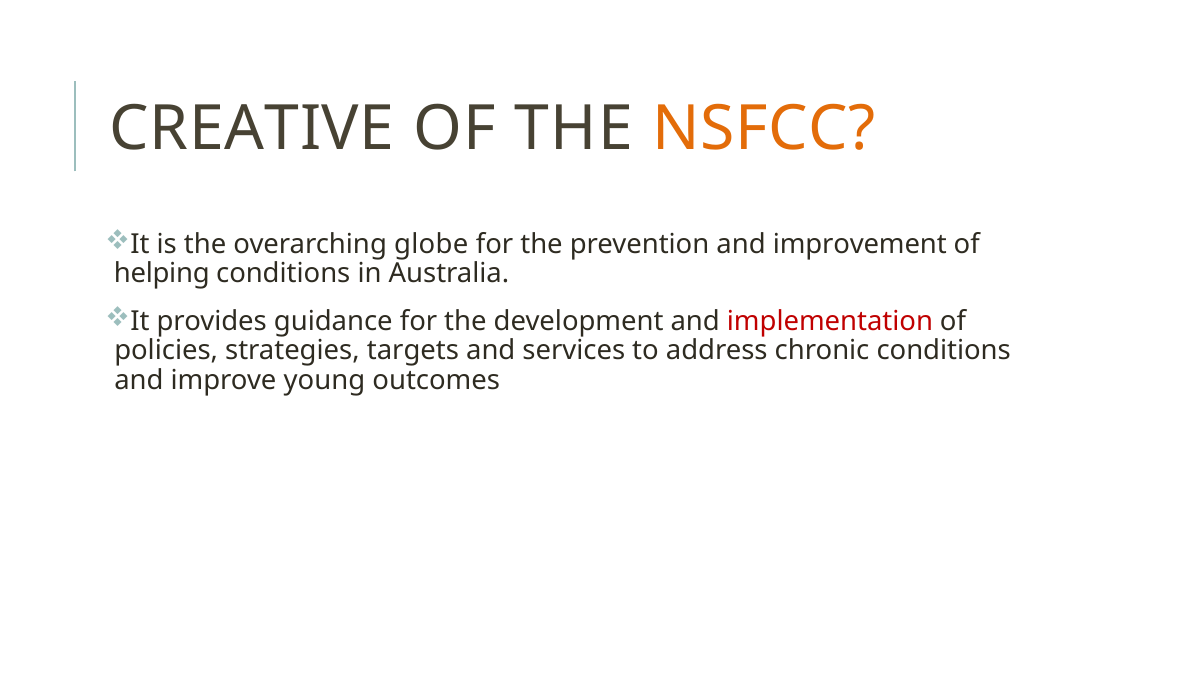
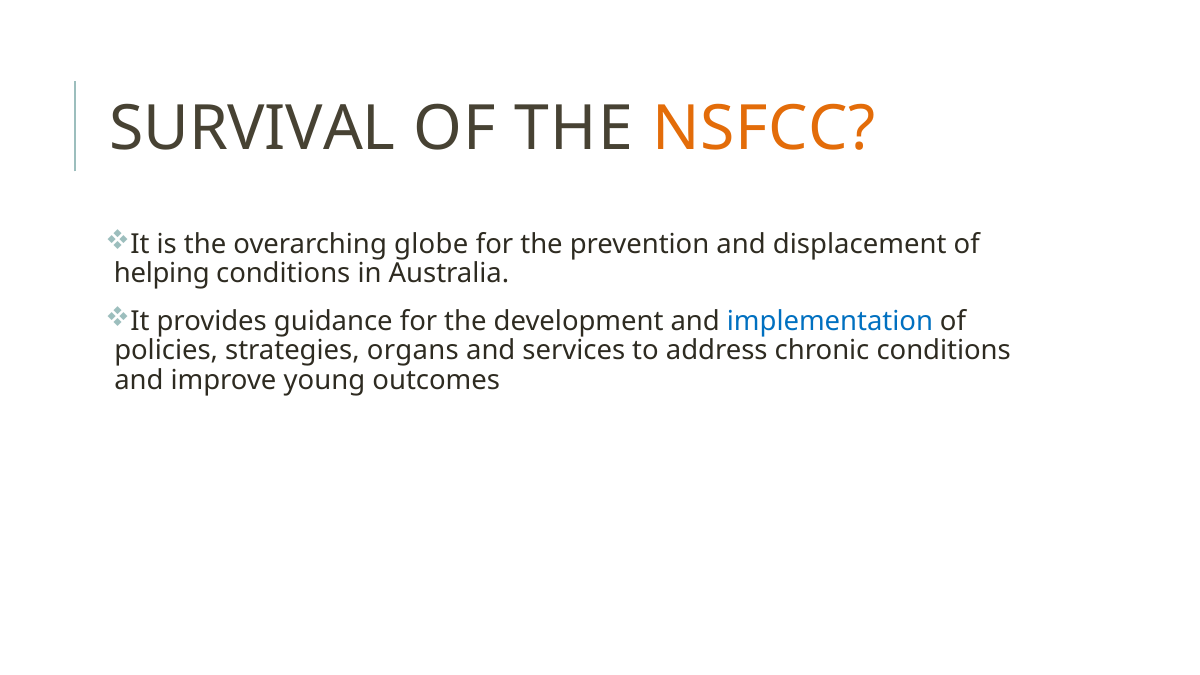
CREATIVE: CREATIVE -> SURVIVAL (253, 129)
improvement: improvement -> displacement (860, 244)
implementation colour: red -> blue (830, 321)
targets: targets -> organs (413, 351)
